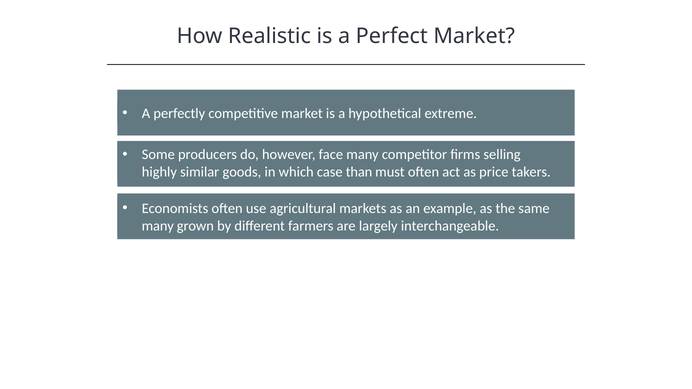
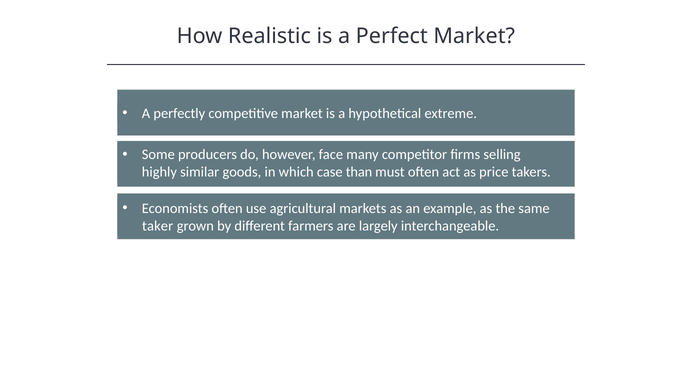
many: many -> taker (158, 226)
